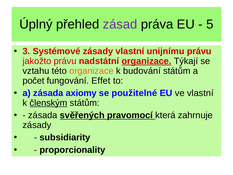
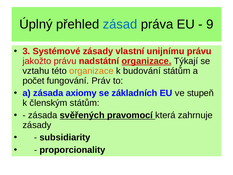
zásad colour: purple -> blue (120, 24)
5: 5 -> 9 (210, 24)
Effet: Effet -> Práv (101, 81)
použitelné: použitelné -> základních (134, 93)
ve vlastní: vlastní -> stupeň (200, 93)
členským underline: present -> none (49, 103)
